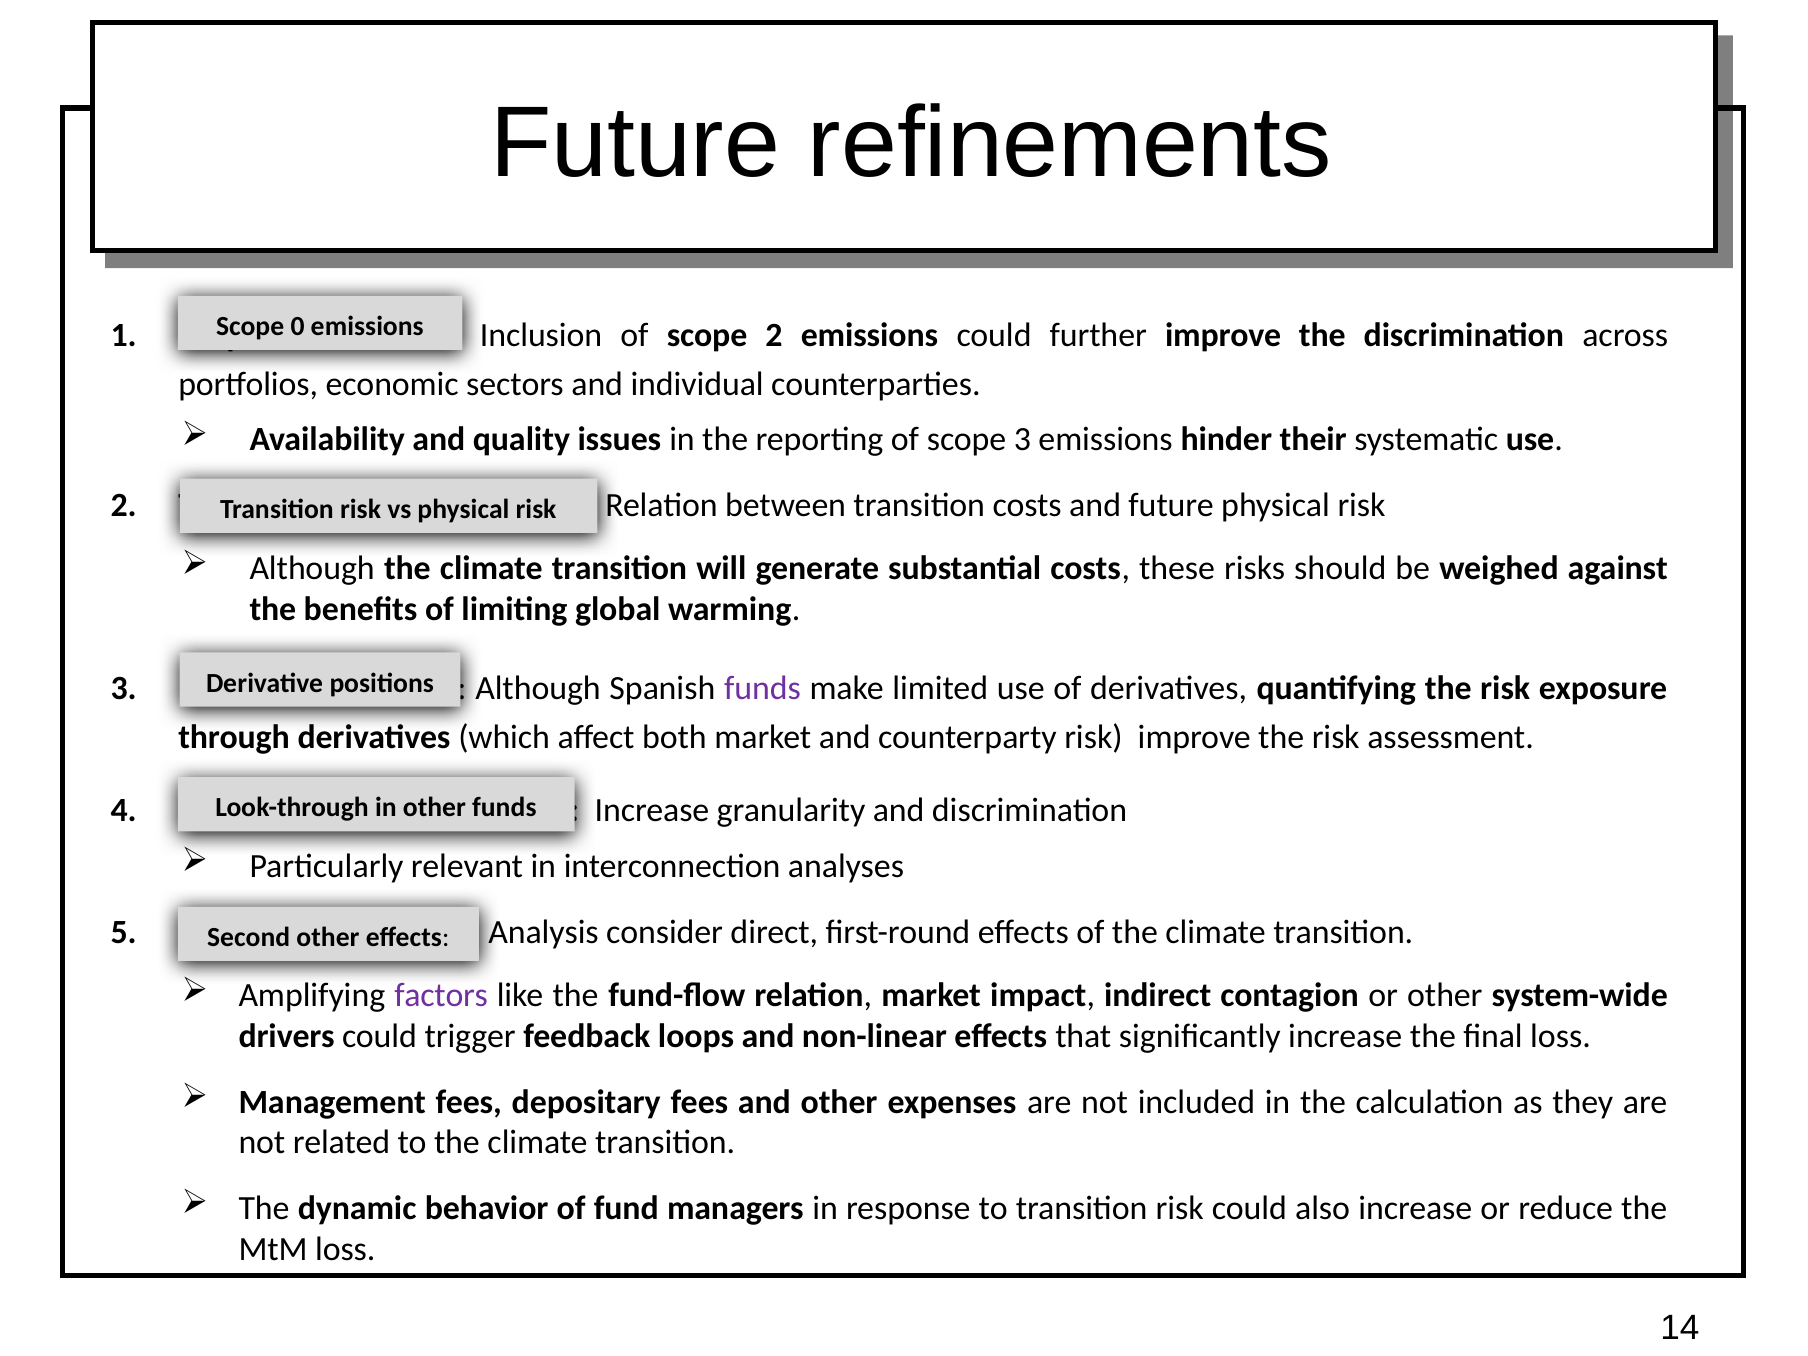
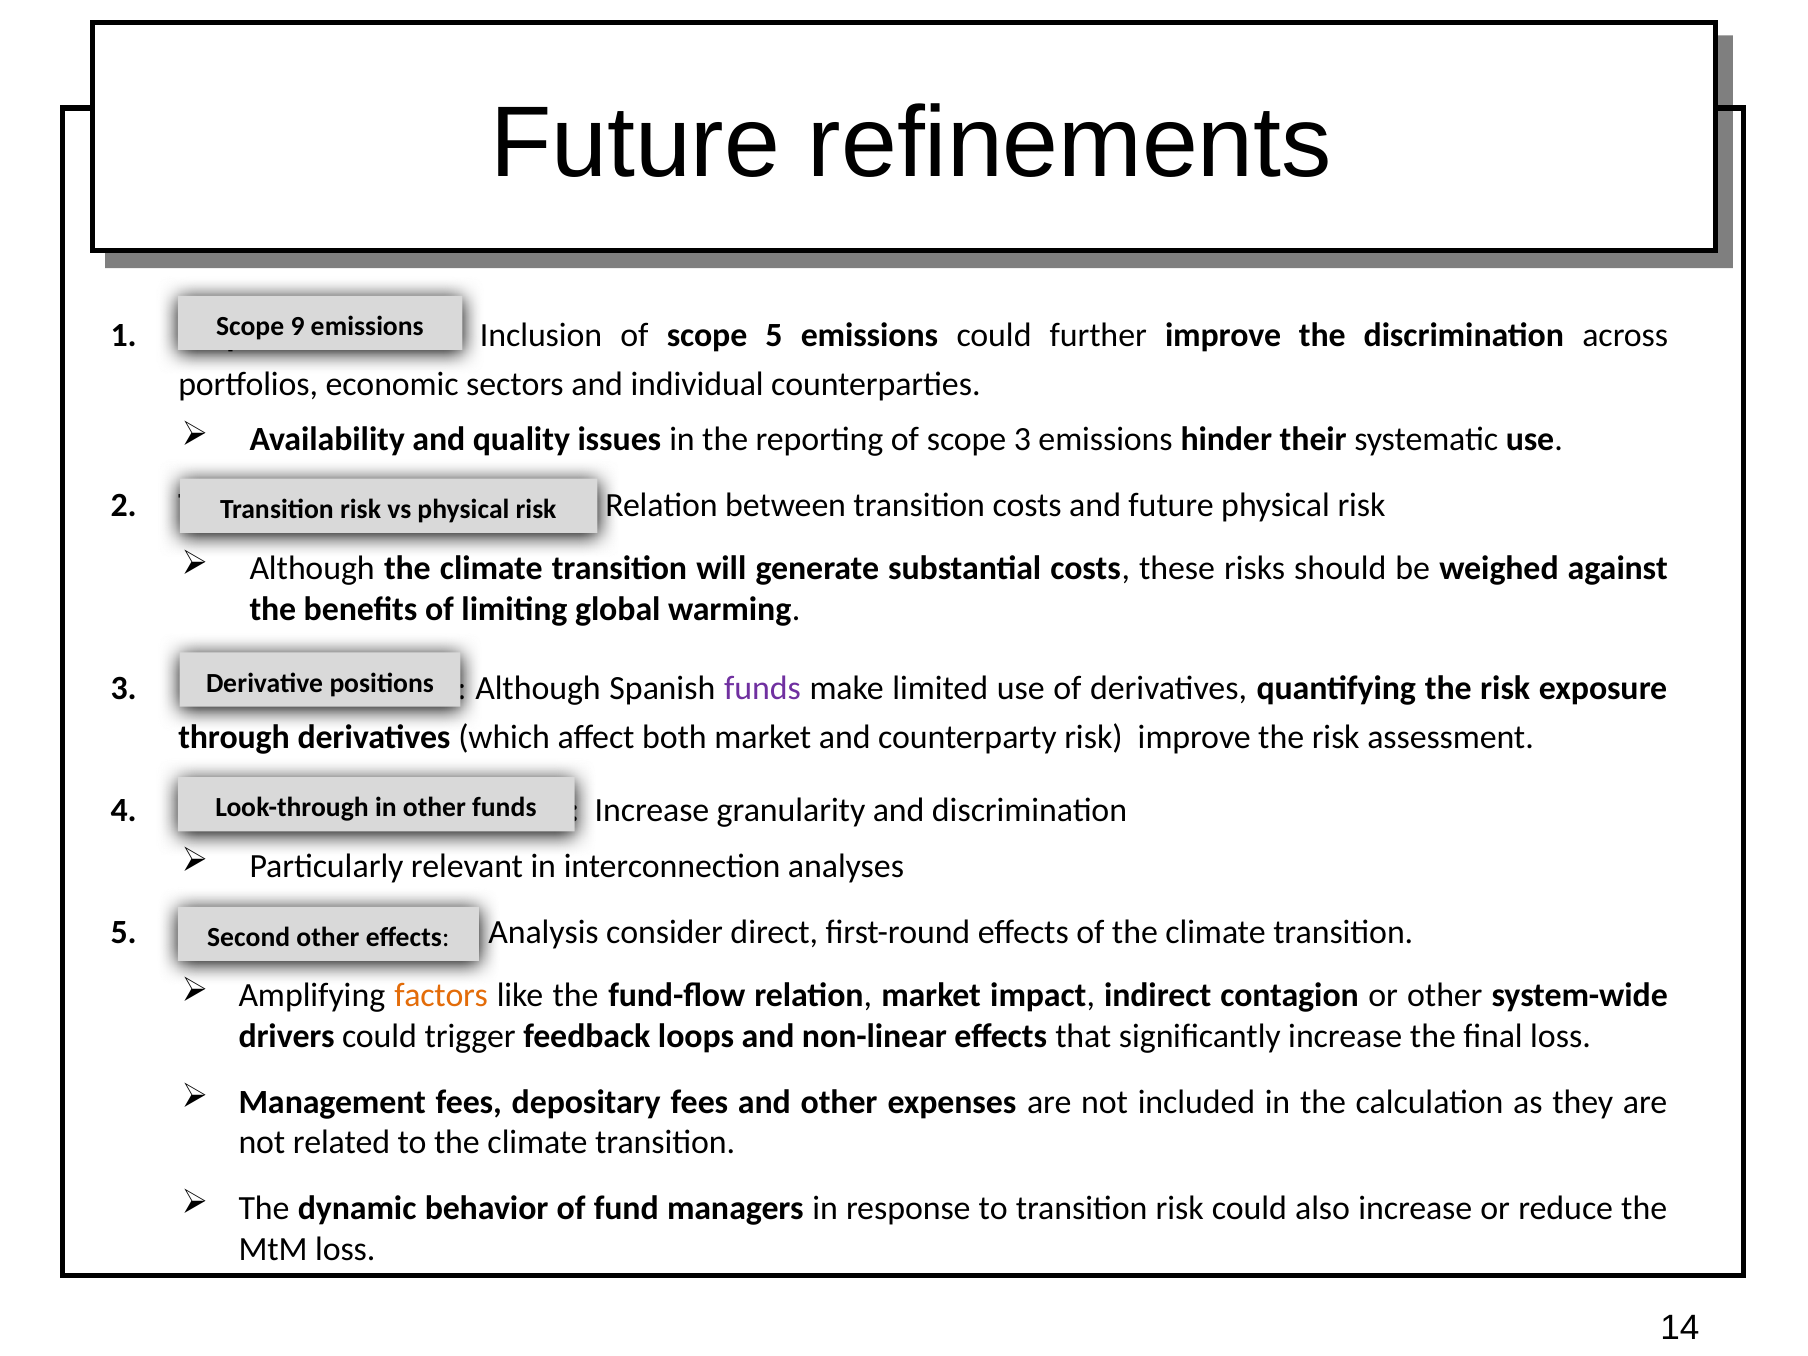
0: 0 -> 9 (298, 327)
scope 2: 2 -> 5 (774, 335)
factors colour: purple -> orange (441, 995)
